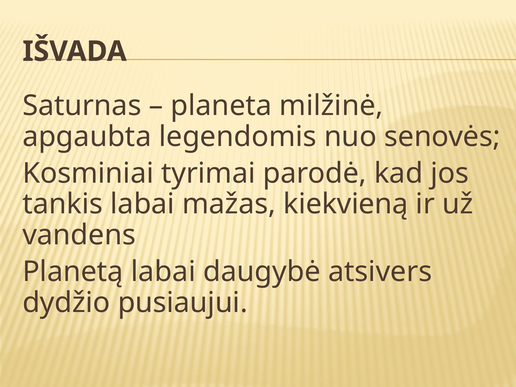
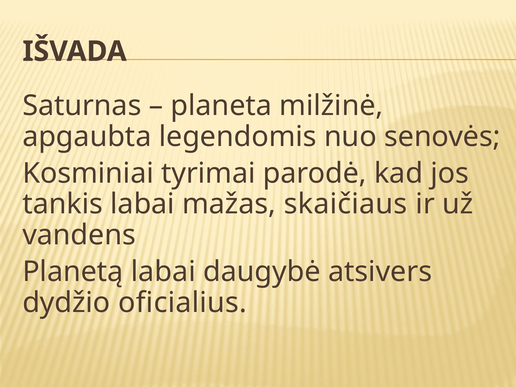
kiekvieną: kiekvieną -> skaičiaus (346, 204)
pusiaujui: pusiaujui -> oficialius (183, 303)
